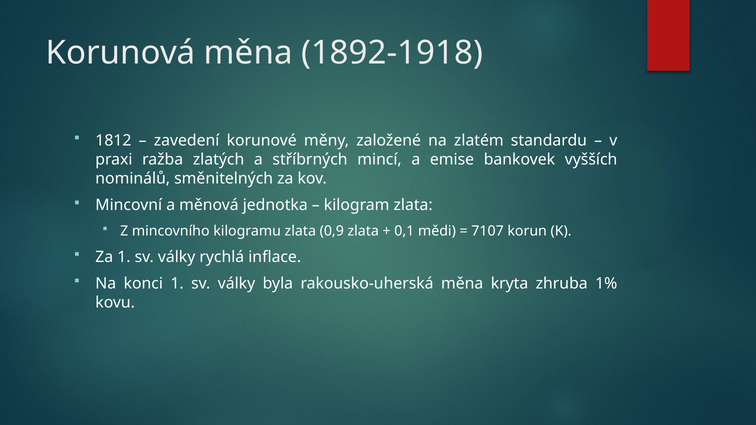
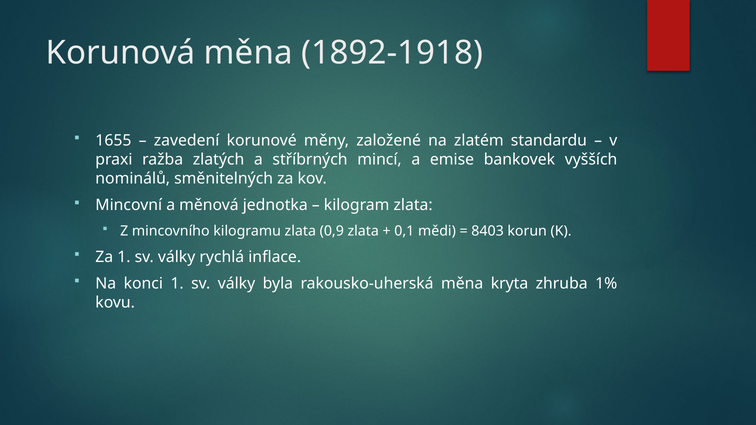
1812: 1812 -> 1655 (113, 141)
7107: 7107 -> 8403 (488, 231)
